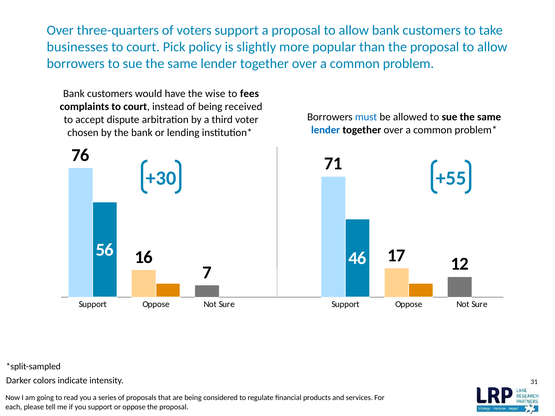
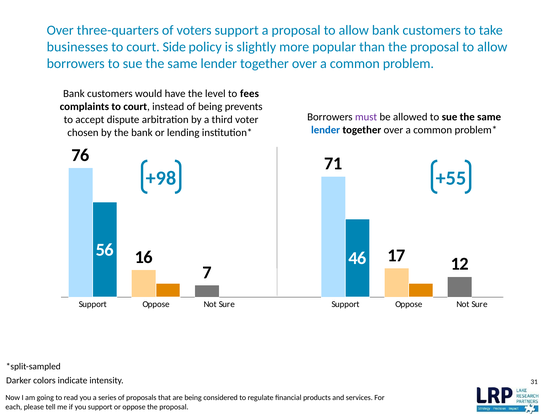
Pick: Pick -> Side (174, 47)
wise: wise -> level (215, 94)
received: received -> prevents (244, 107)
must colour: blue -> purple (366, 117)
+30: +30 -> +98 (161, 178)
